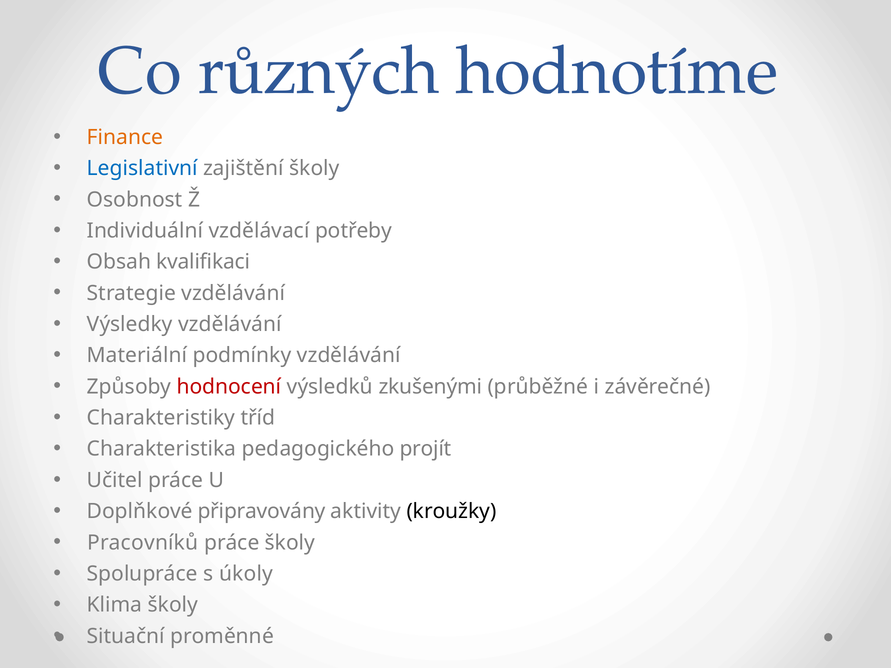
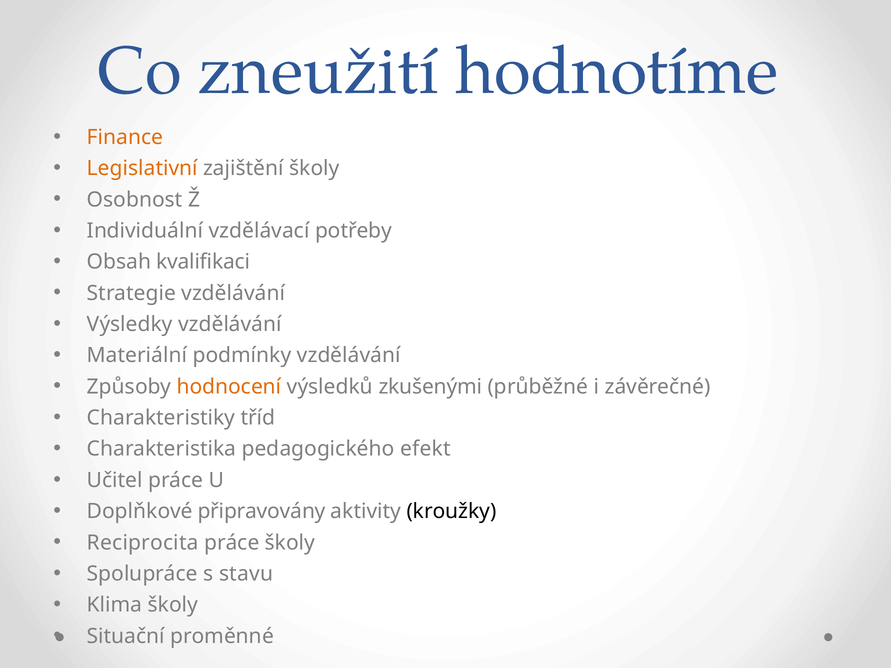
různých: různých -> zneužití (318, 71)
Legislativní colour: blue -> orange (142, 169)
hodnocení colour: red -> orange (229, 387)
projít: projít -> efekt (425, 449)
Pracovníků: Pracovníků -> Reciprocita (143, 543)
úkoly: úkoly -> stavu (246, 574)
